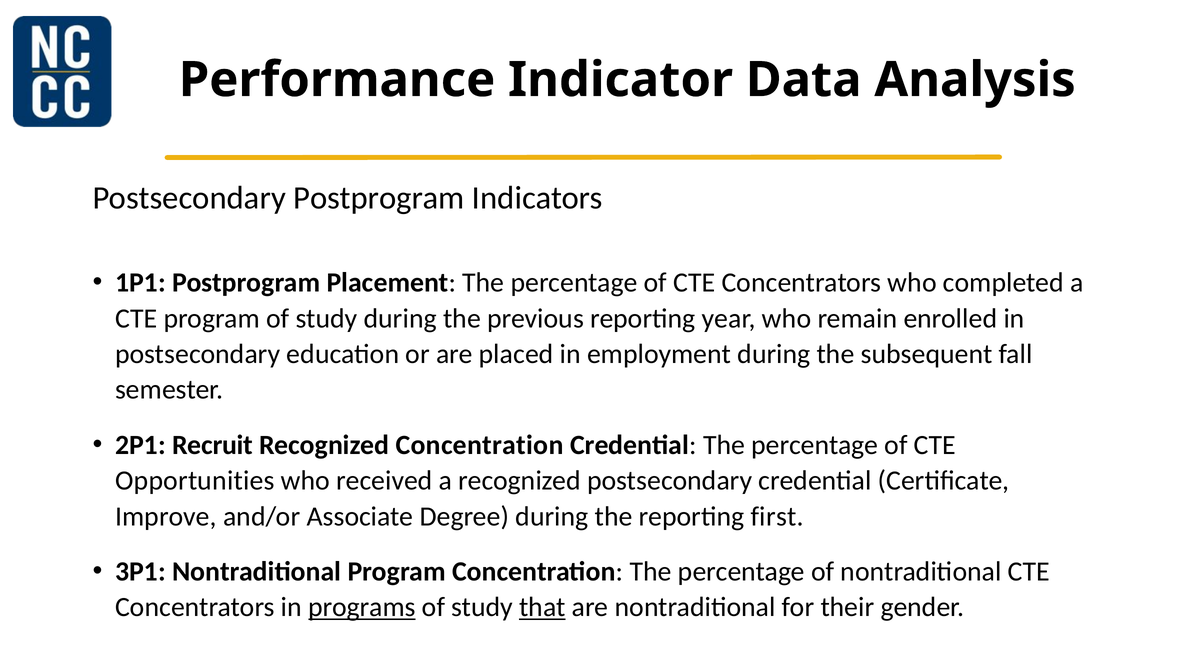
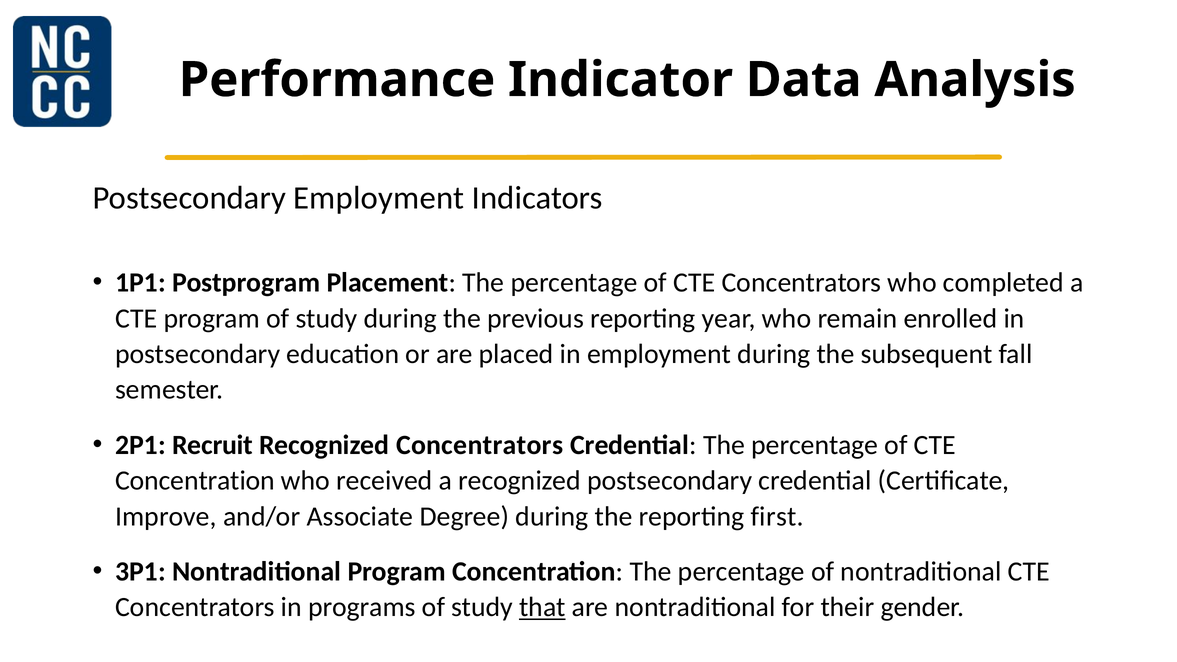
Postsecondary Postprogram: Postprogram -> Employment (379, 198)
Recognized Concentration: Concentration -> Concentrators (480, 445)
Opportunities: Opportunities -> Concentration (195, 481)
programs underline: present -> none (362, 607)
